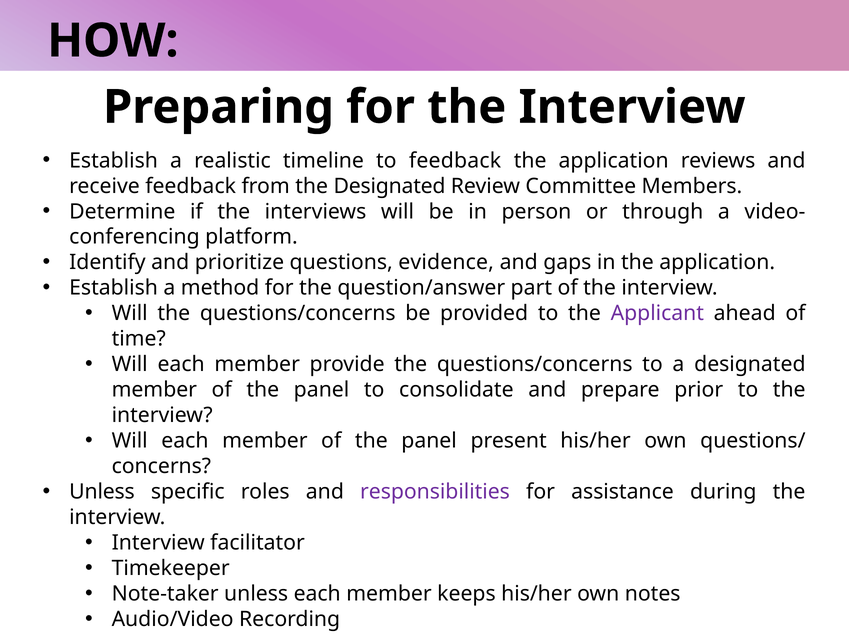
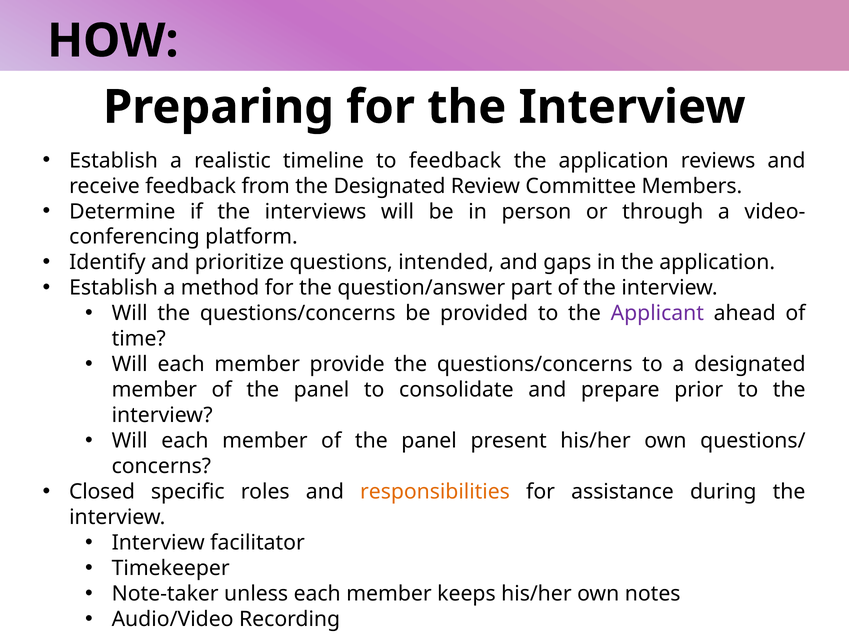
evidence: evidence -> intended (446, 262)
Unless: Unless -> Closed (102, 492)
responsibilities colour: purple -> orange (435, 492)
